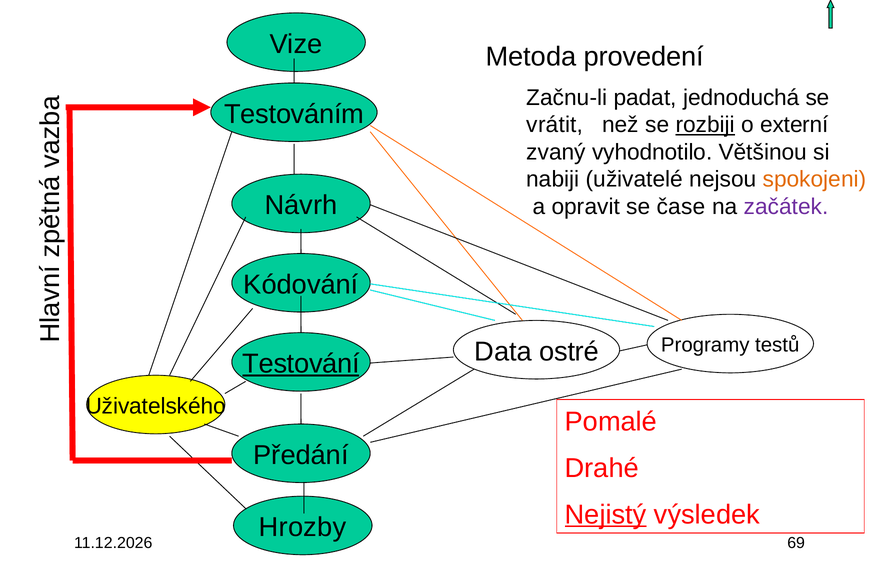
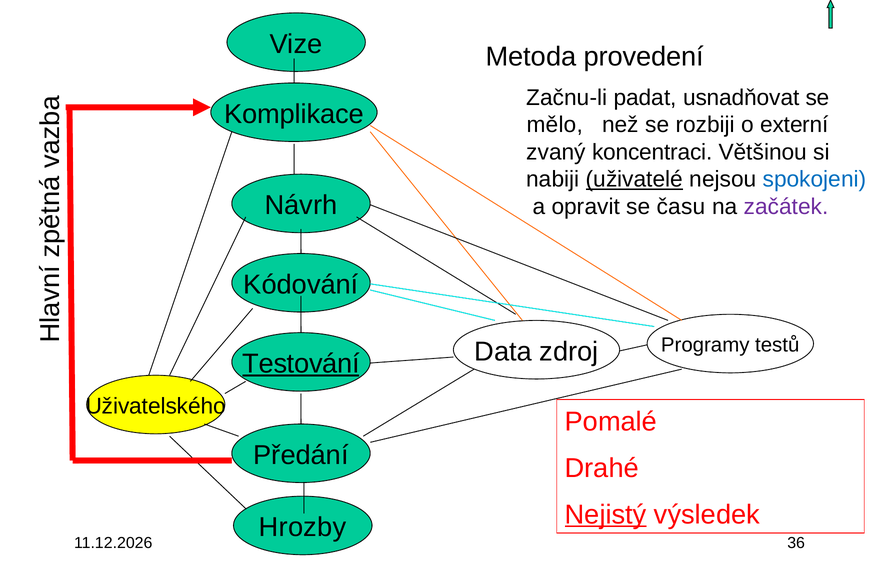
jednoduchá: jednoduchá -> usnadňovat (741, 98)
Testováním: Testováním -> Komplikace (294, 114)
vrátit: vrátit -> mělo (555, 125)
rozbiji underline: present -> none (705, 125)
vyhodnotilo: vyhodnotilo -> koncentraci (652, 152)
uživatelé underline: none -> present (634, 179)
spokojeni colour: orange -> blue (814, 179)
čase: čase -> času (681, 207)
ostré: ostré -> zdroj (569, 351)
69: 69 -> 36 (796, 543)
